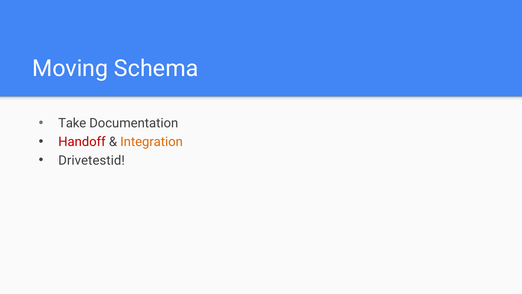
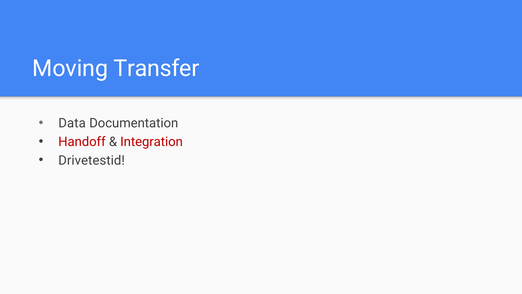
Schema: Schema -> Transfer (156, 68)
Take: Take -> Data (72, 123)
Integration colour: orange -> red (152, 142)
